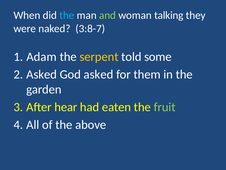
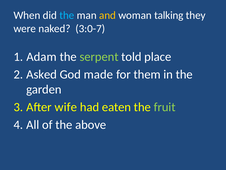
and colour: light green -> yellow (108, 15)
3:8-7: 3:8-7 -> 3:0-7 (90, 28)
serpent colour: yellow -> light green (99, 57)
some: some -> place (158, 57)
God asked: asked -> made (98, 74)
hear: hear -> wife (66, 107)
